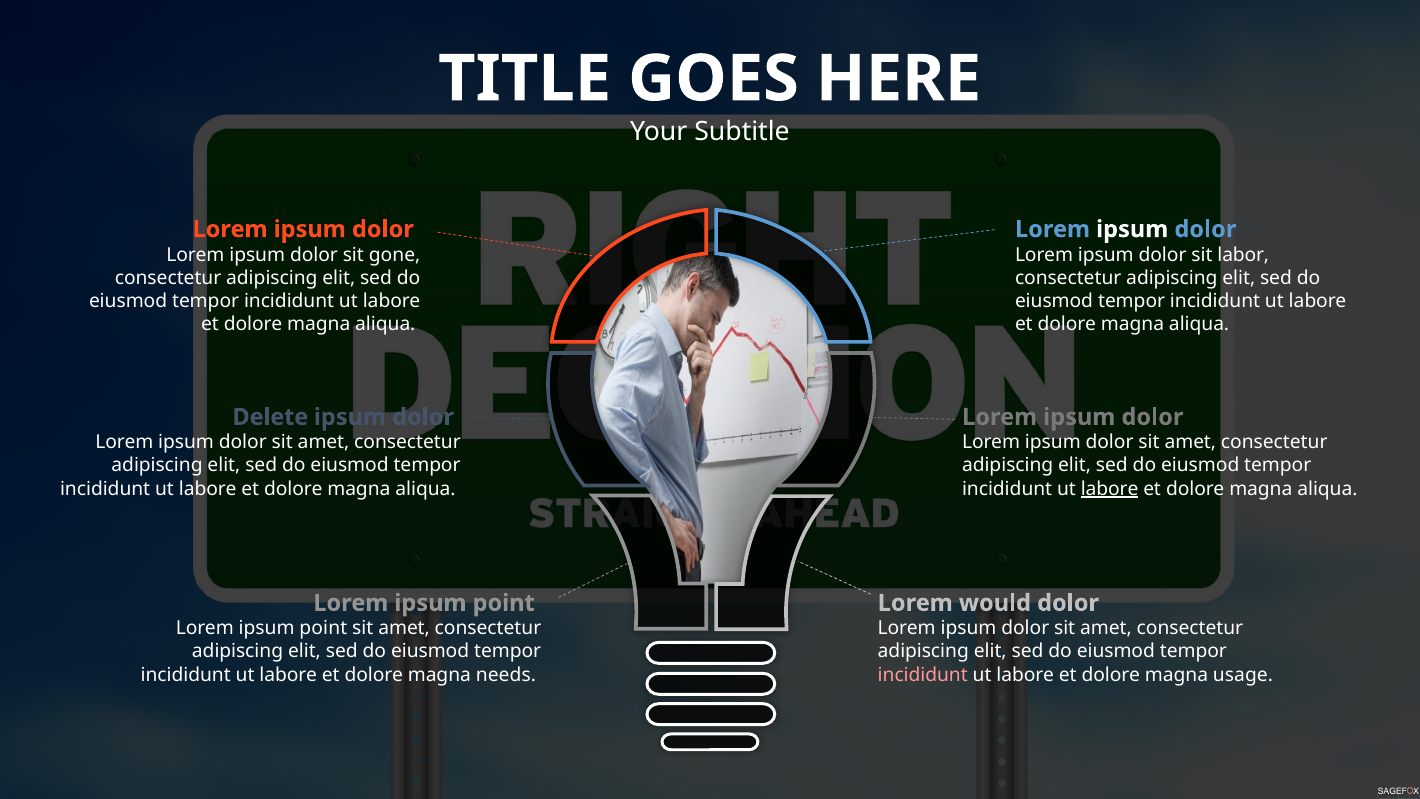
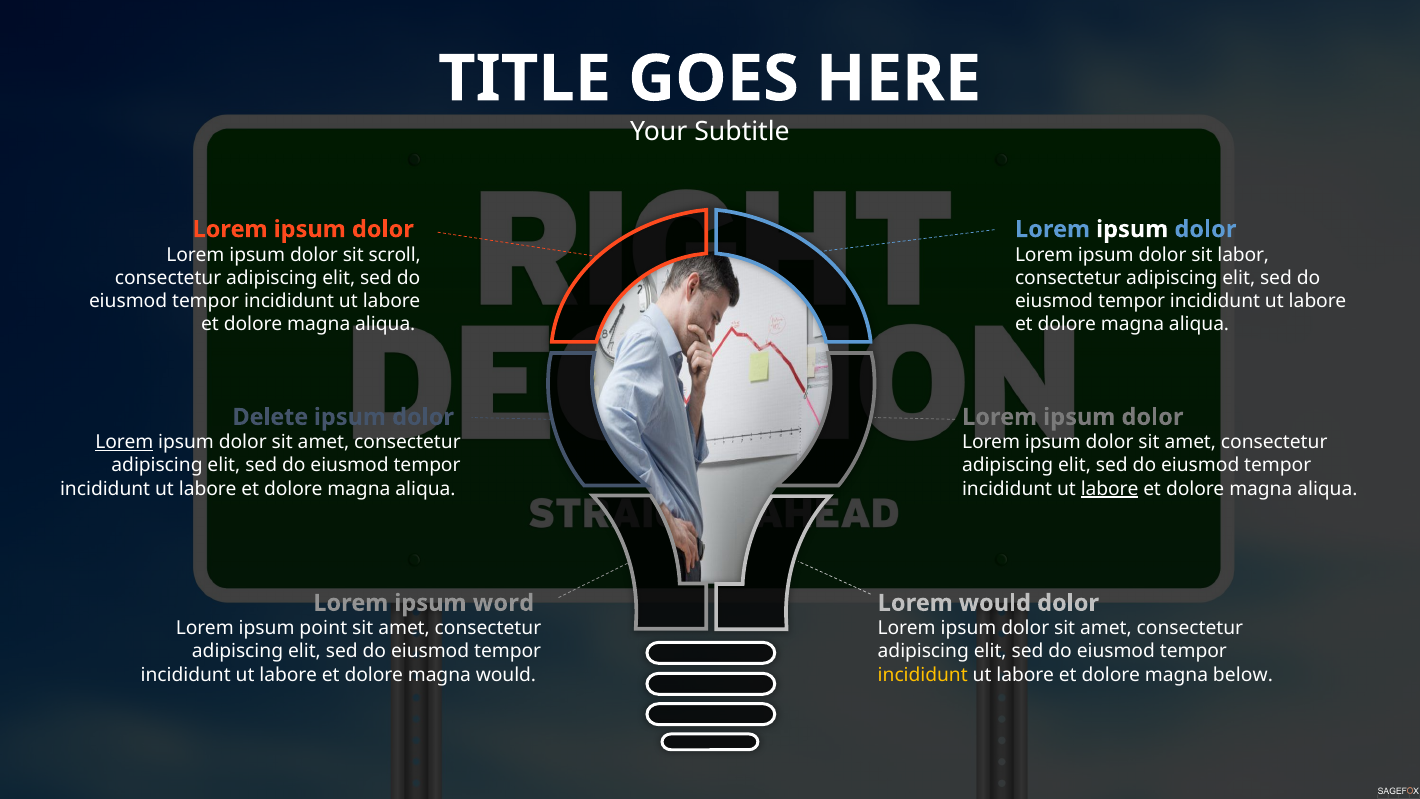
gone: gone -> scroll (395, 255)
Lorem underline: none -> present (124, 442)
point: point -> word (503, 603)
magna needs: needs -> would (506, 674)
incididunt colour: pink -> yellow (923, 674)
usage: usage -> below (1243, 674)
